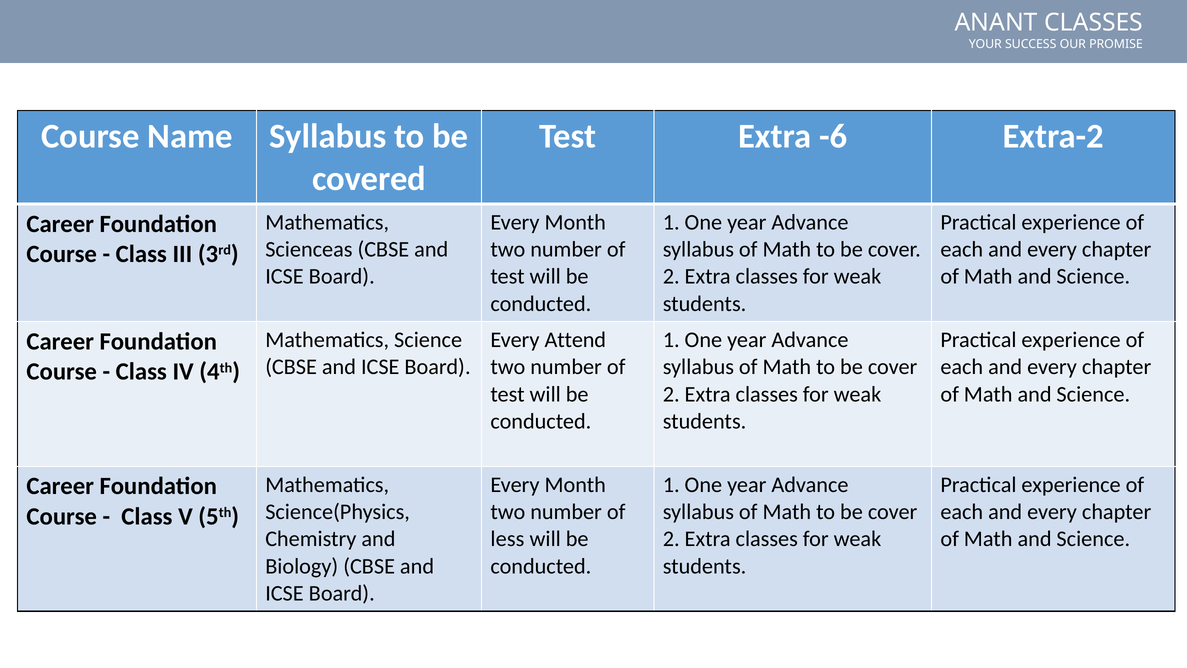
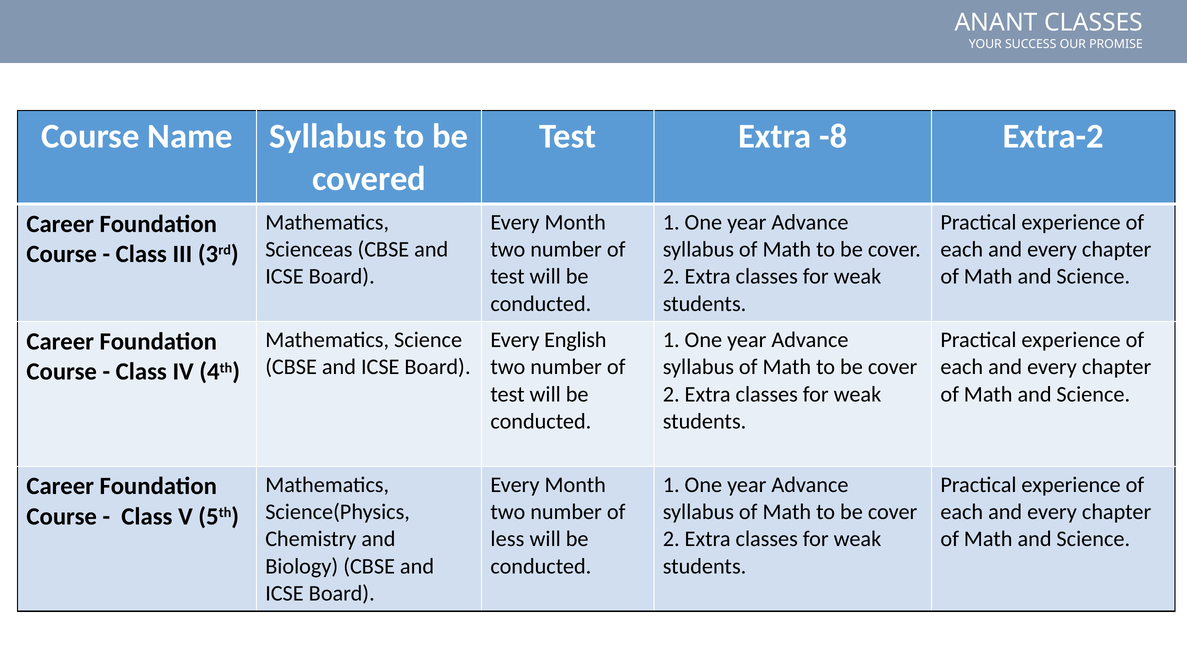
-6: -6 -> -8 (833, 136)
Attend: Attend -> English (575, 340)
